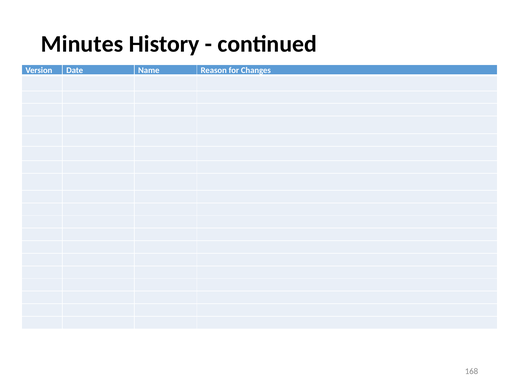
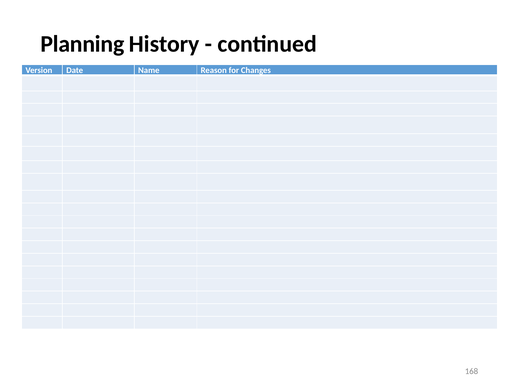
Minutes: Minutes -> Planning (82, 44)
